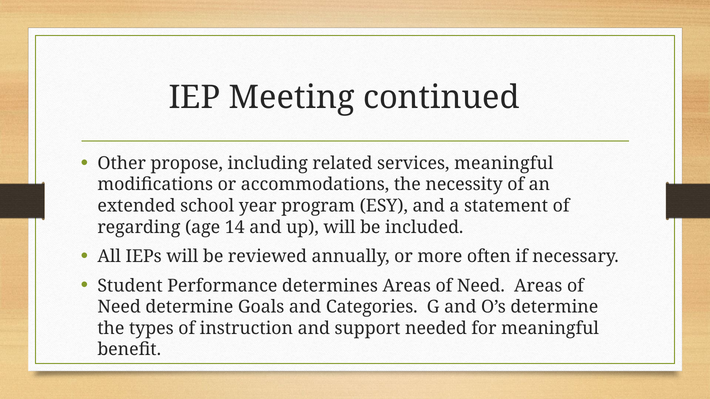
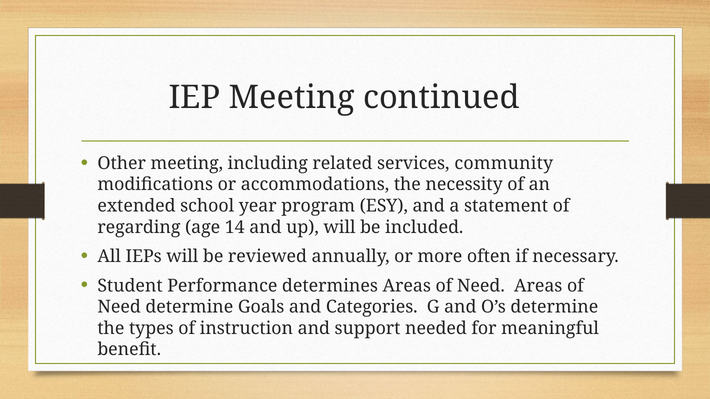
Other propose: propose -> meeting (187, 163)
services meaningful: meaningful -> community (504, 163)
